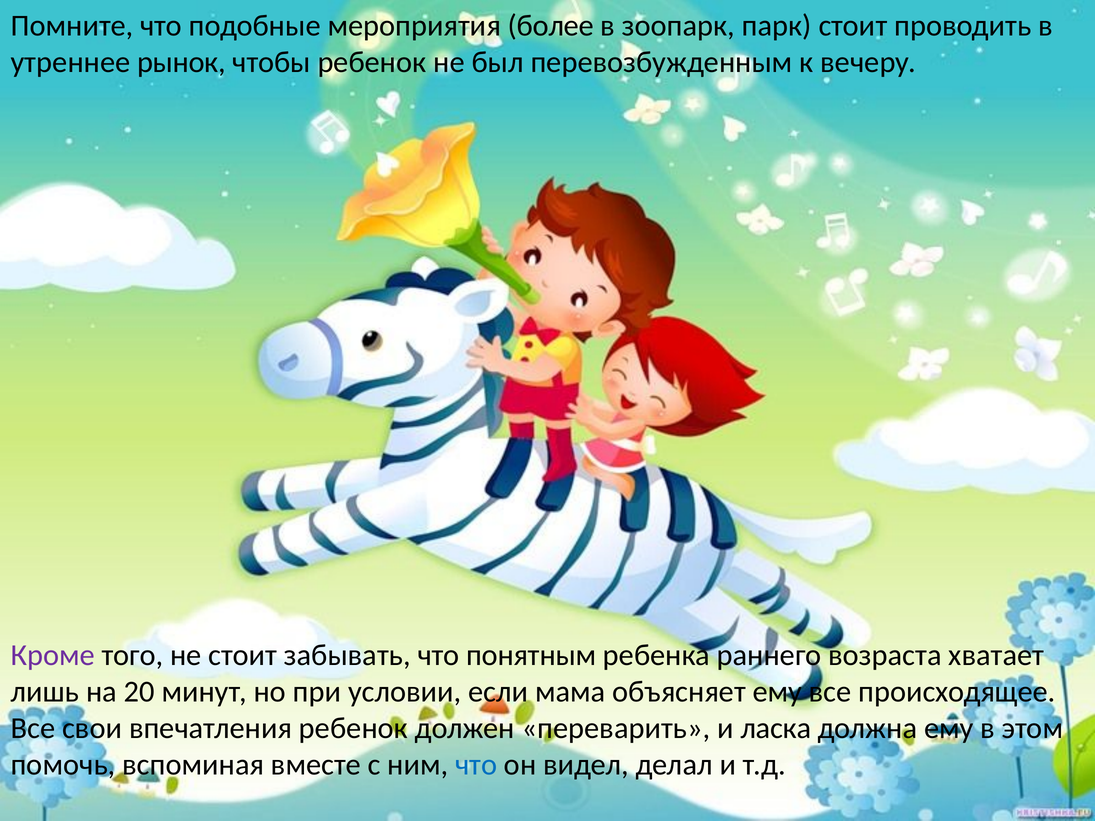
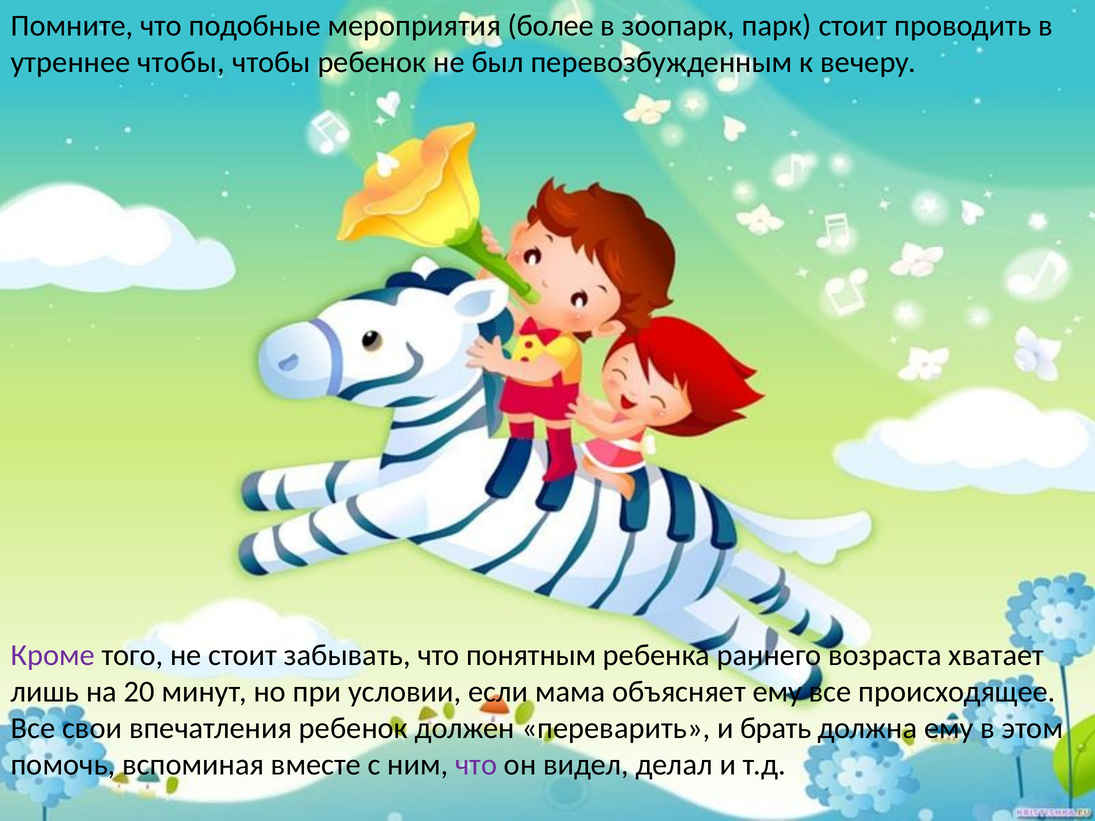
утреннее рынок: рынок -> чтобы (181, 62)
ласка: ласка -> брать (776, 728)
что colour: blue -> purple (476, 765)
